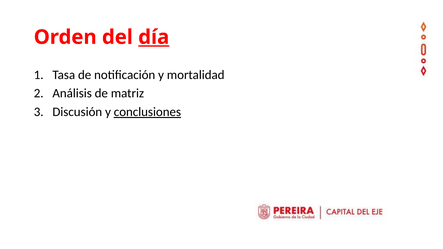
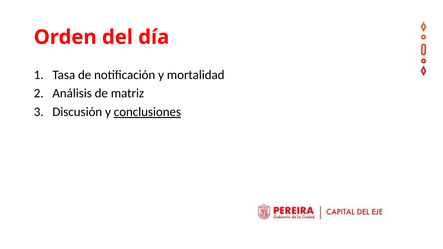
día underline: present -> none (154, 37)
